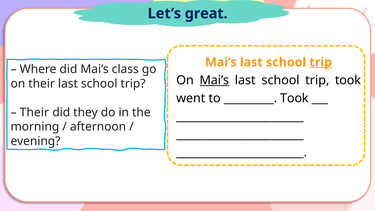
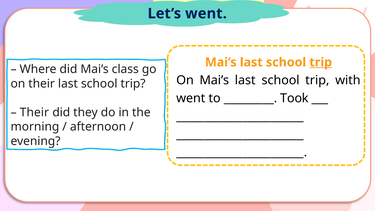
Let’s great: great -> went (206, 14)
Mai’s underline: present -> none (214, 80)
trip took: took -> with (348, 80)
